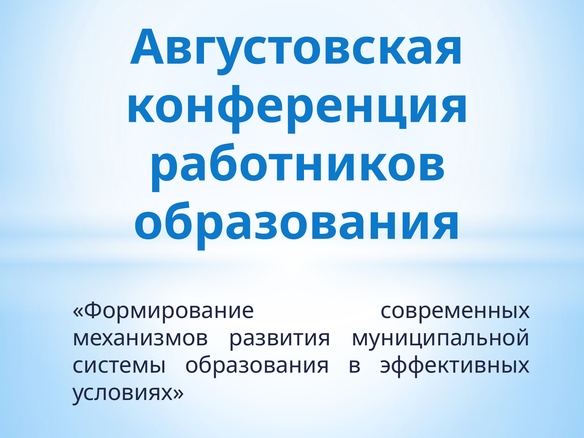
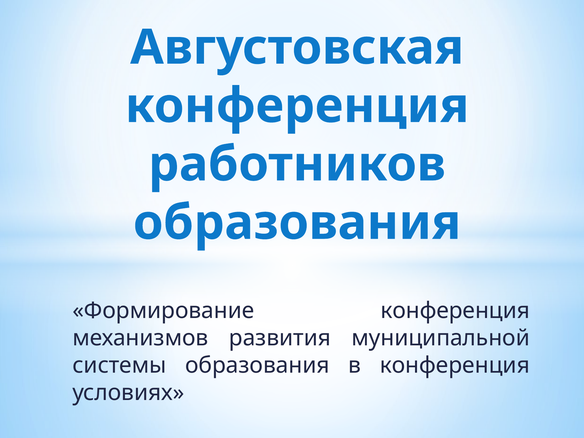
Формирование современных: современных -> конференция (455, 311)
в эффективных: эффективных -> конференция (455, 365)
